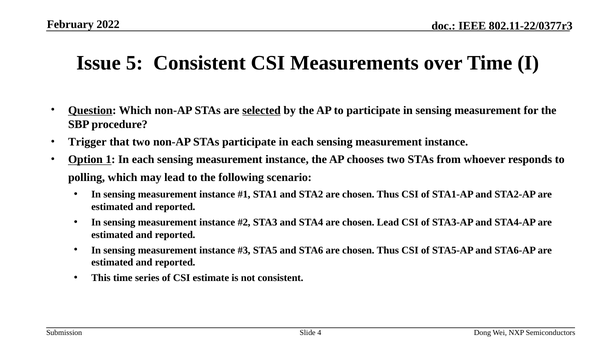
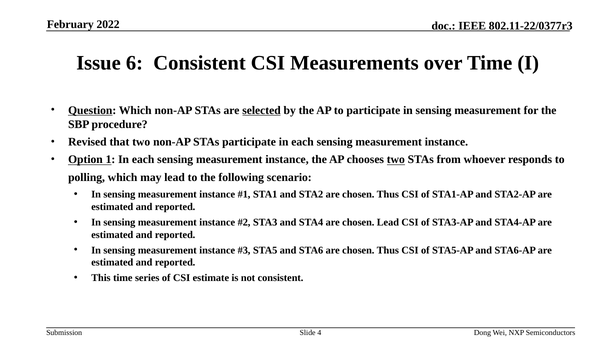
5: 5 -> 6 (134, 63)
Trigger: Trigger -> Revised (87, 142)
two underline: none -> present (396, 159)
